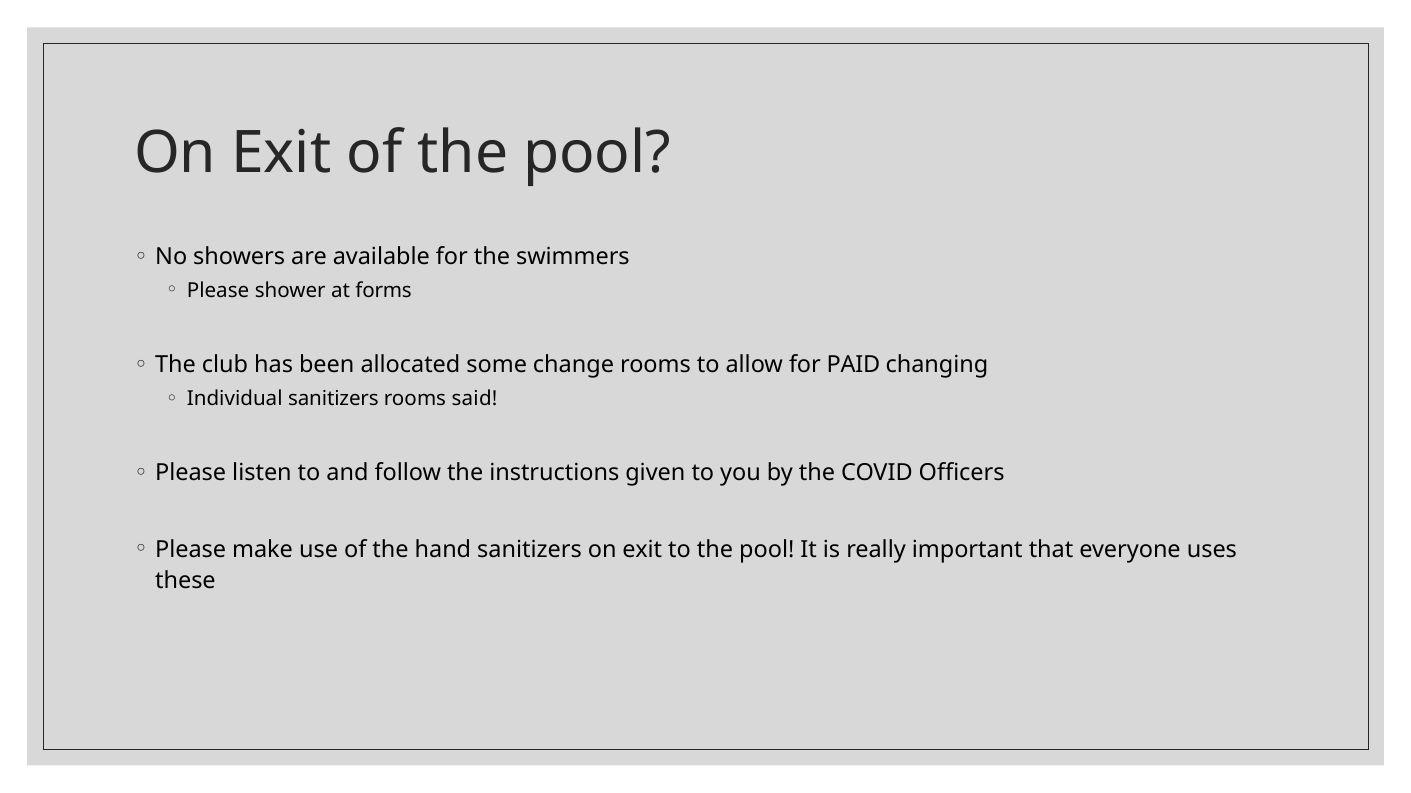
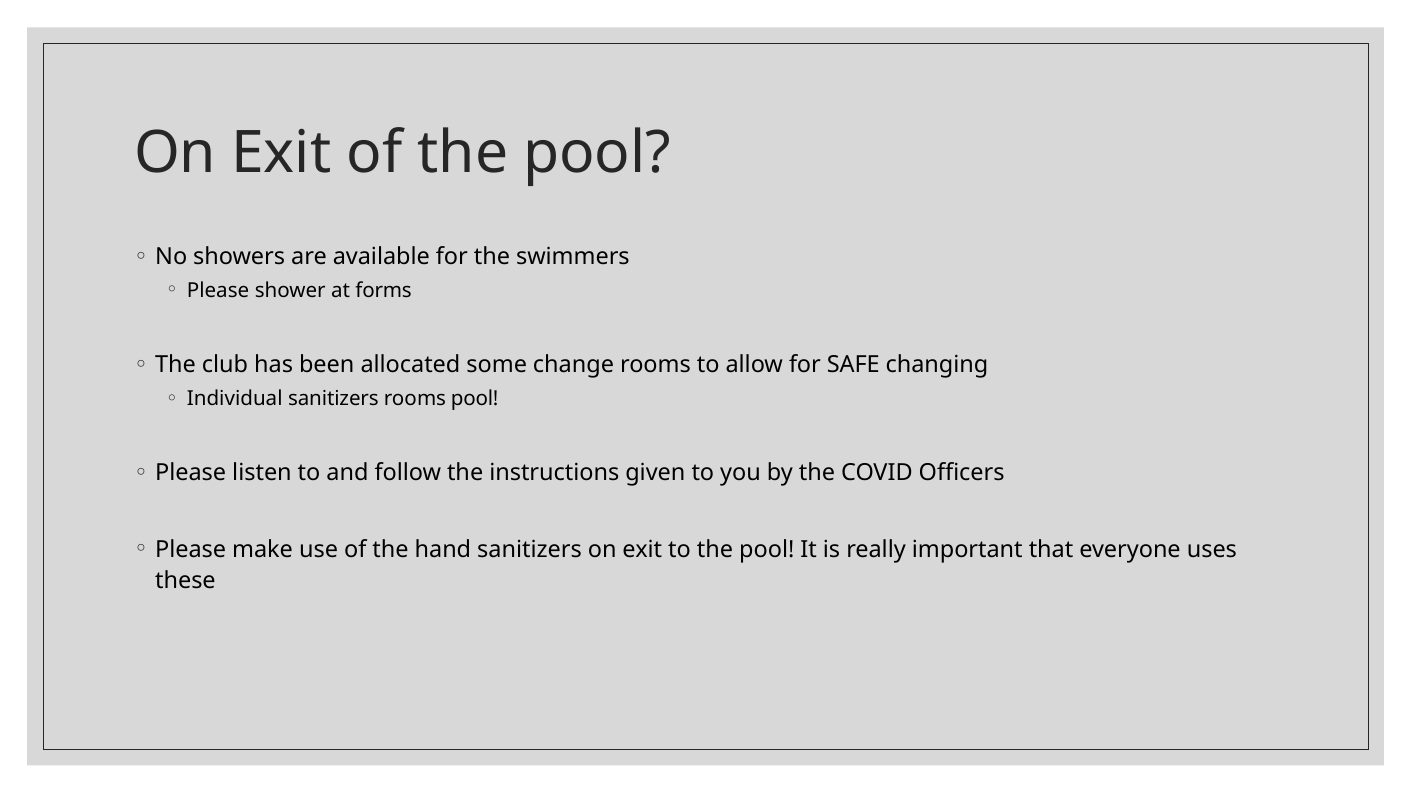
PAID: PAID -> SAFE (853, 365)
rooms said: said -> pool (475, 399)
